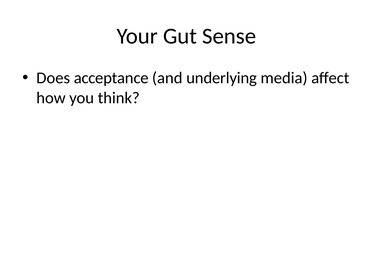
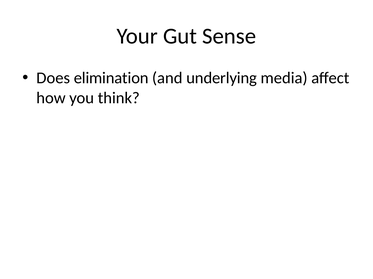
acceptance: acceptance -> elimination (111, 78)
